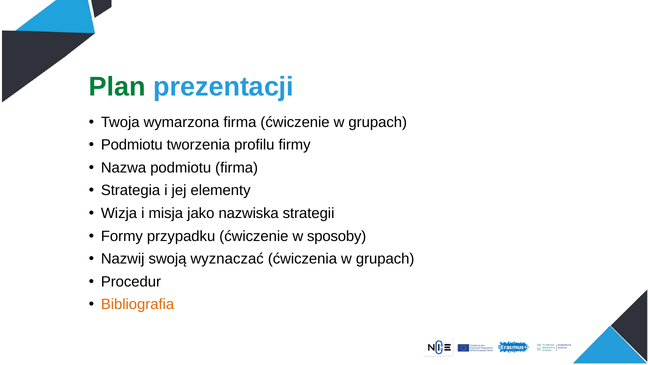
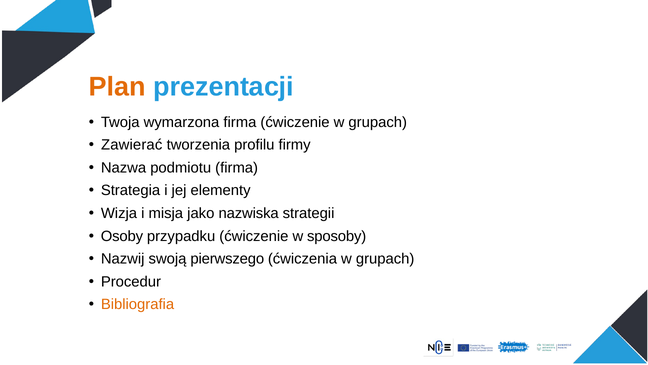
Plan colour: green -> orange (117, 87)
Podmiotu: Podmiotu -> Zawierać (132, 145)
Formy: Formy -> Osoby (122, 236)
wyznaczać: wyznaczać -> pierwszego (227, 259)
